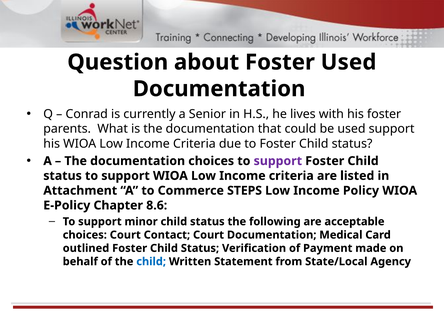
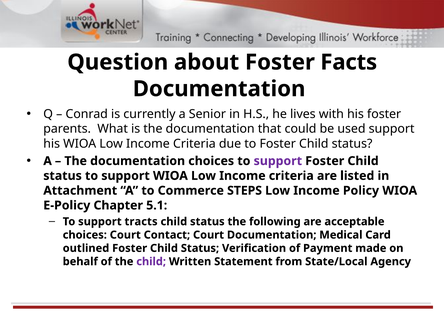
Foster Used: Used -> Facts (349, 62)
8.6: 8.6 -> 5.1 (157, 205)
minor: minor -> tracts (141, 222)
child colour: blue -> purple (151, 262)
